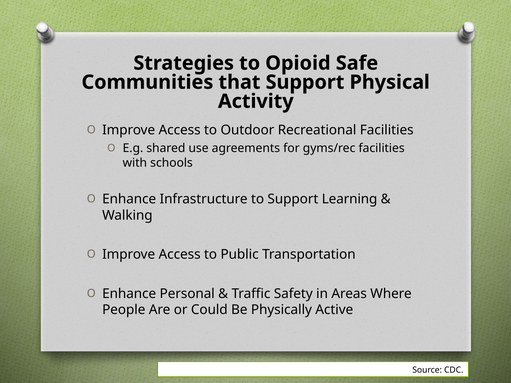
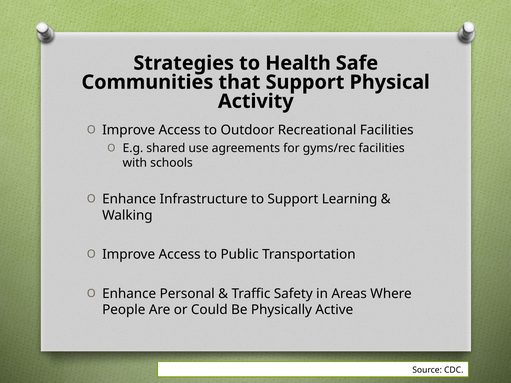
Opioid: Opioid -> Health (298, 63)
